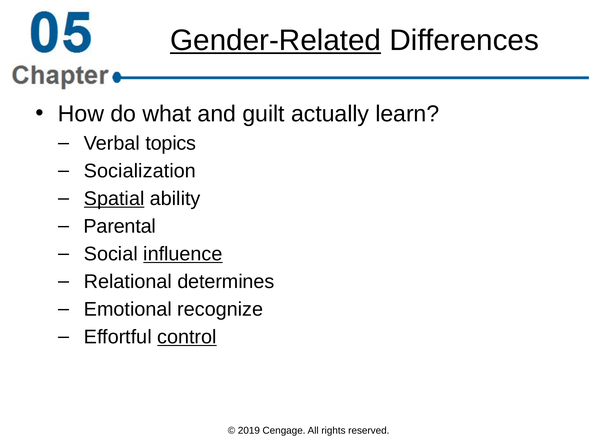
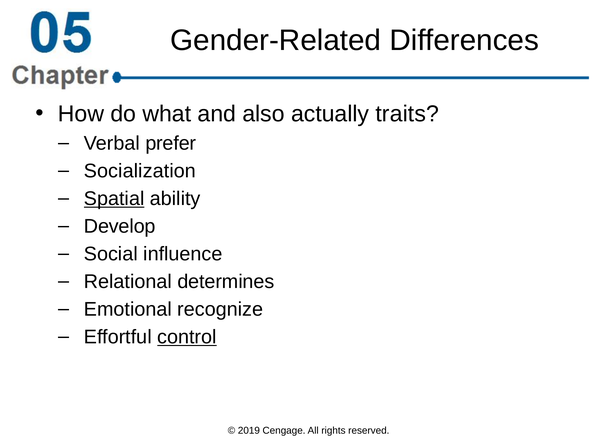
Gender-Related underline: present -> none (276, 40)
guilt: guilt -> also (264, 114)
learn: learn -> traits (407, 114)
topics: topics -> prefer (171, 143)
Parental: Parental -> Develop (120, 227)
influence underline: present -> none (183, 254)
